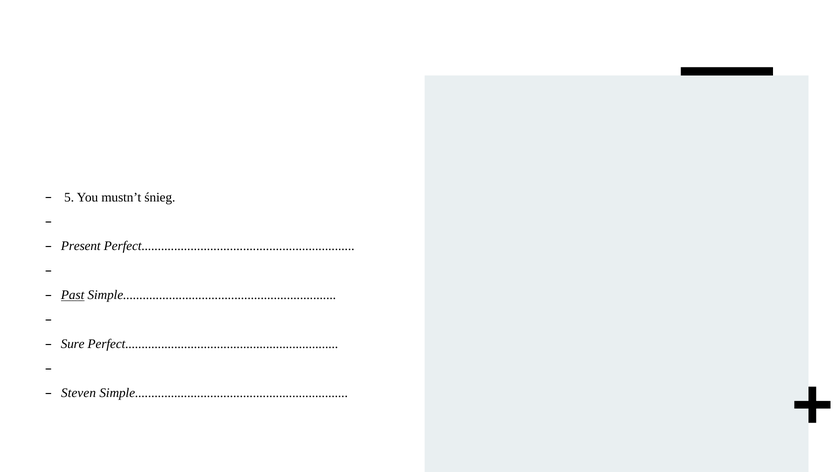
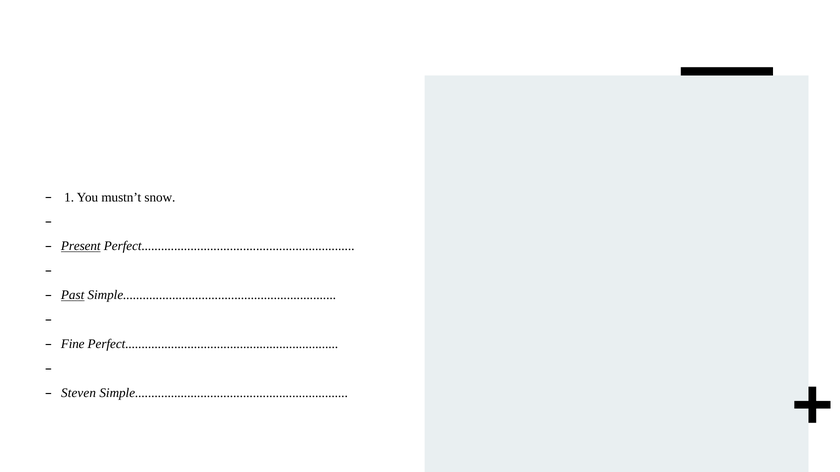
5: 5 -> 1 (69, 197)
śnieg: śnieg -> snow (160, 197)
Present underline: none -> present (81, 246)
Sure: Sure -> Fine (73, 344)
